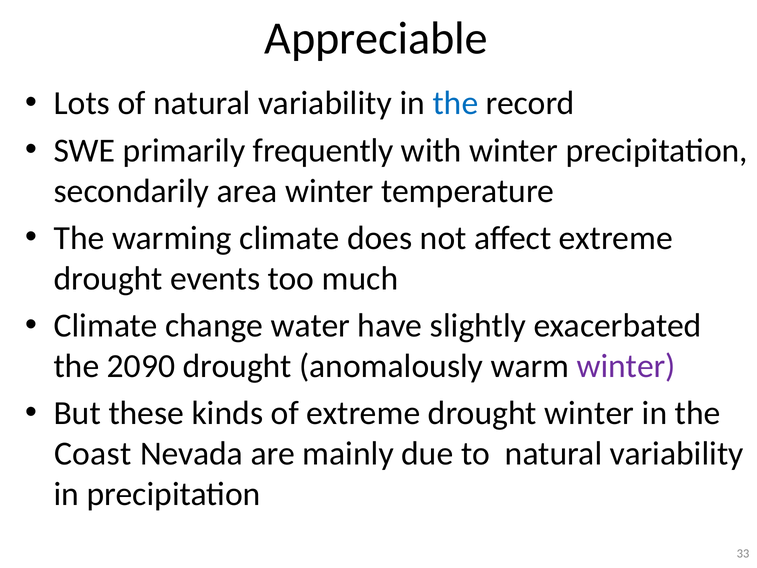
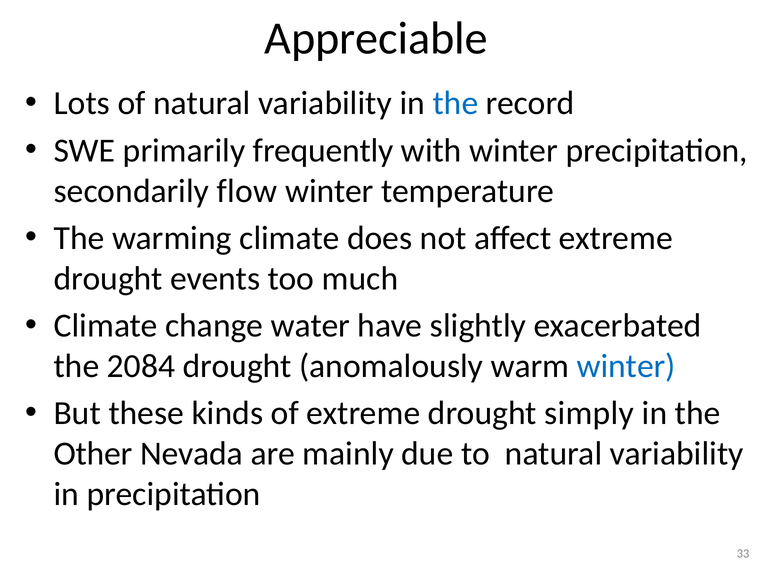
area: area -> flow (247, 191)
2090: 2090 -> 2084 (141, 366)
winter colour: purple -> blue (626, 366)
drought winter: winter -> simply (589, 413)
Coast: Coast -> Other (93, 453)
